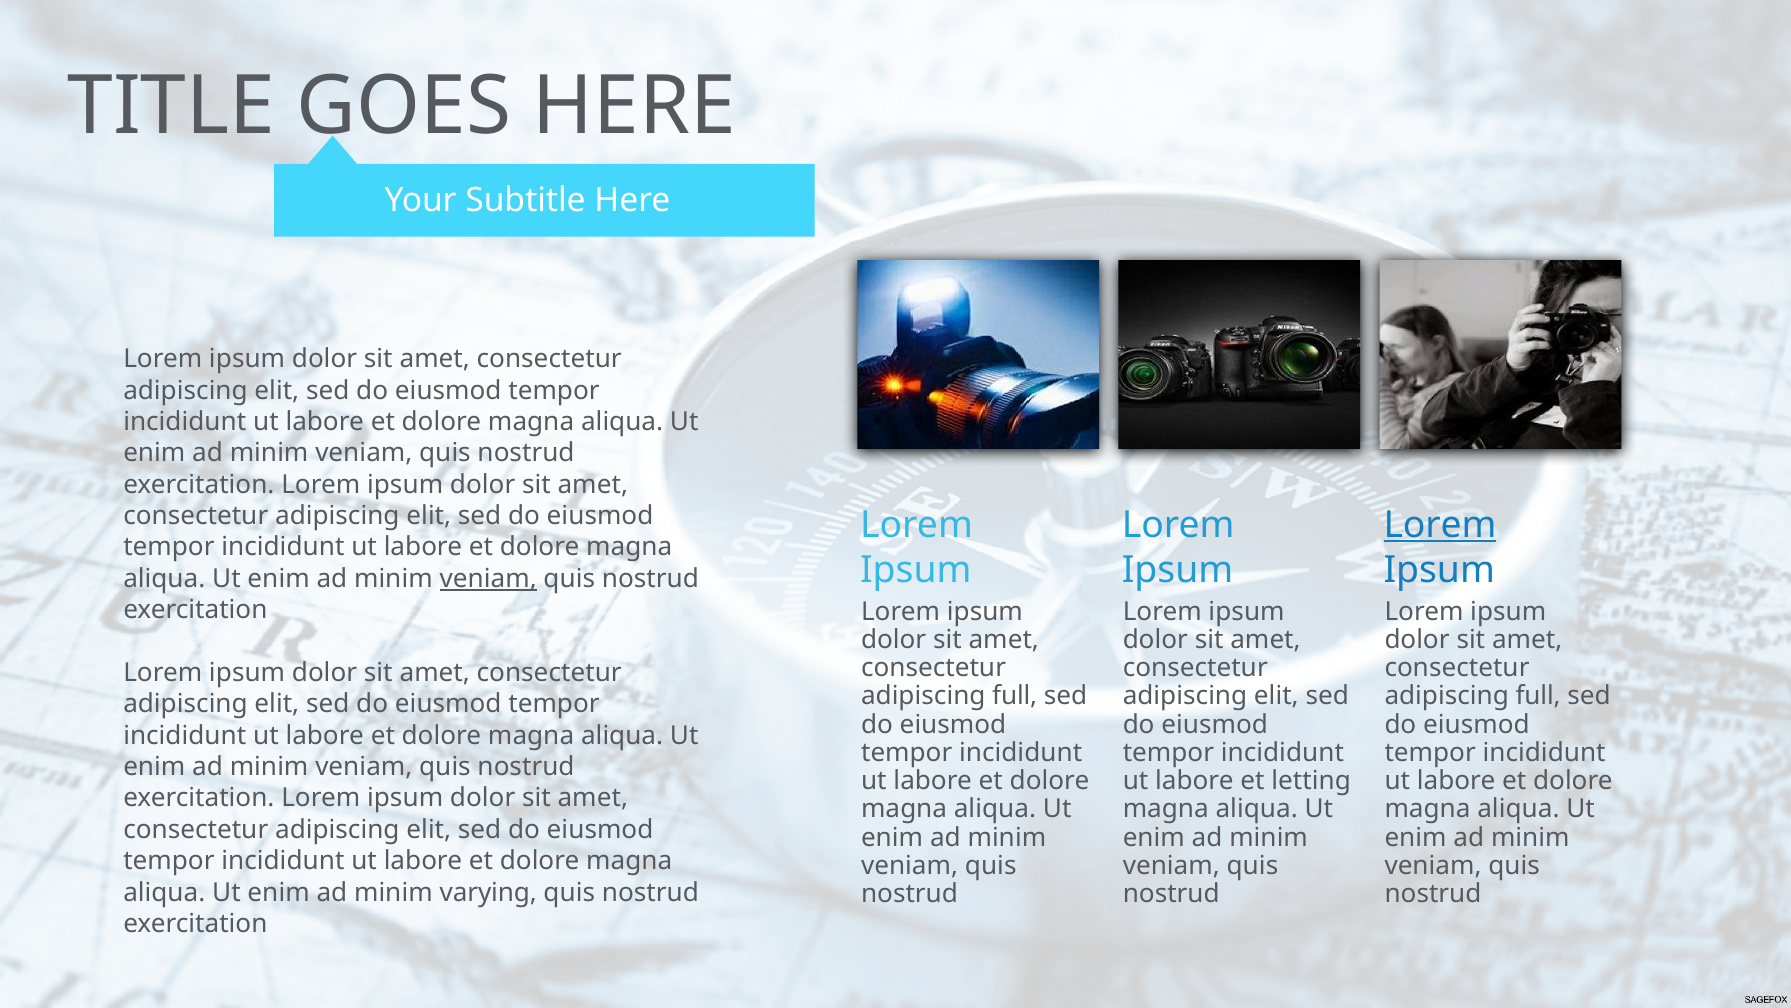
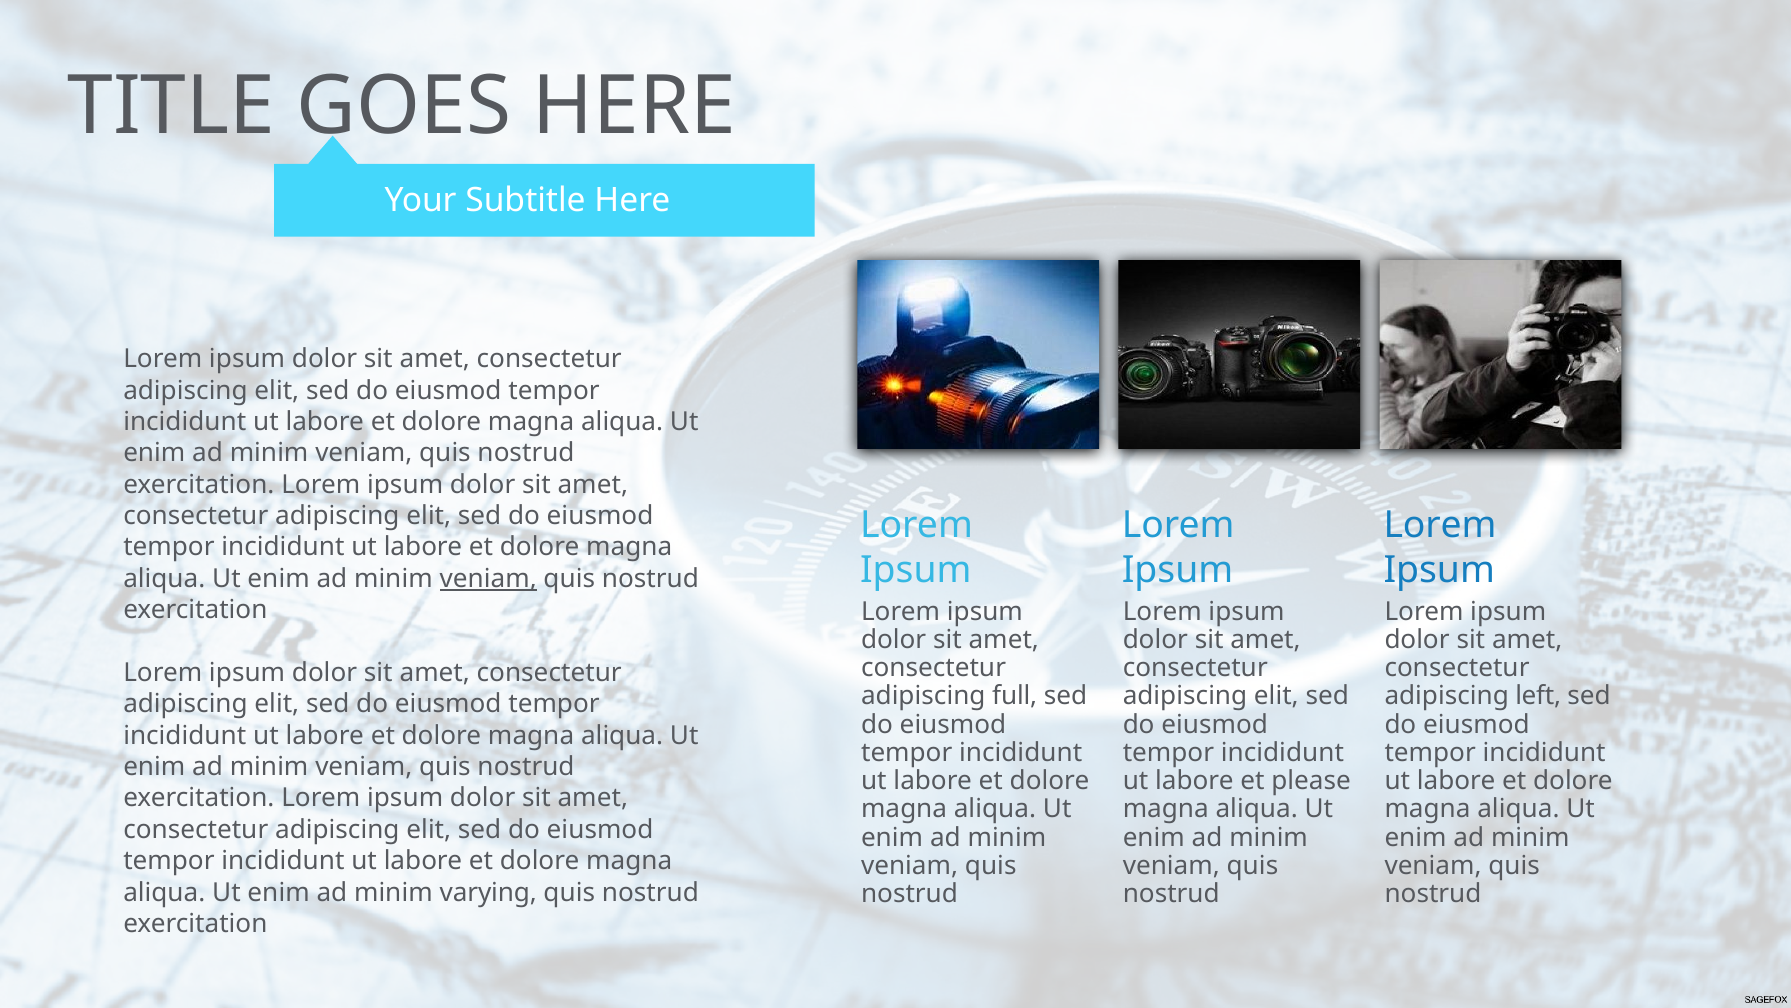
Lorem underline: present -> none (1440, 525)
full: full -> left (1538, 696)
letting: letting -> please (1311, 781)
